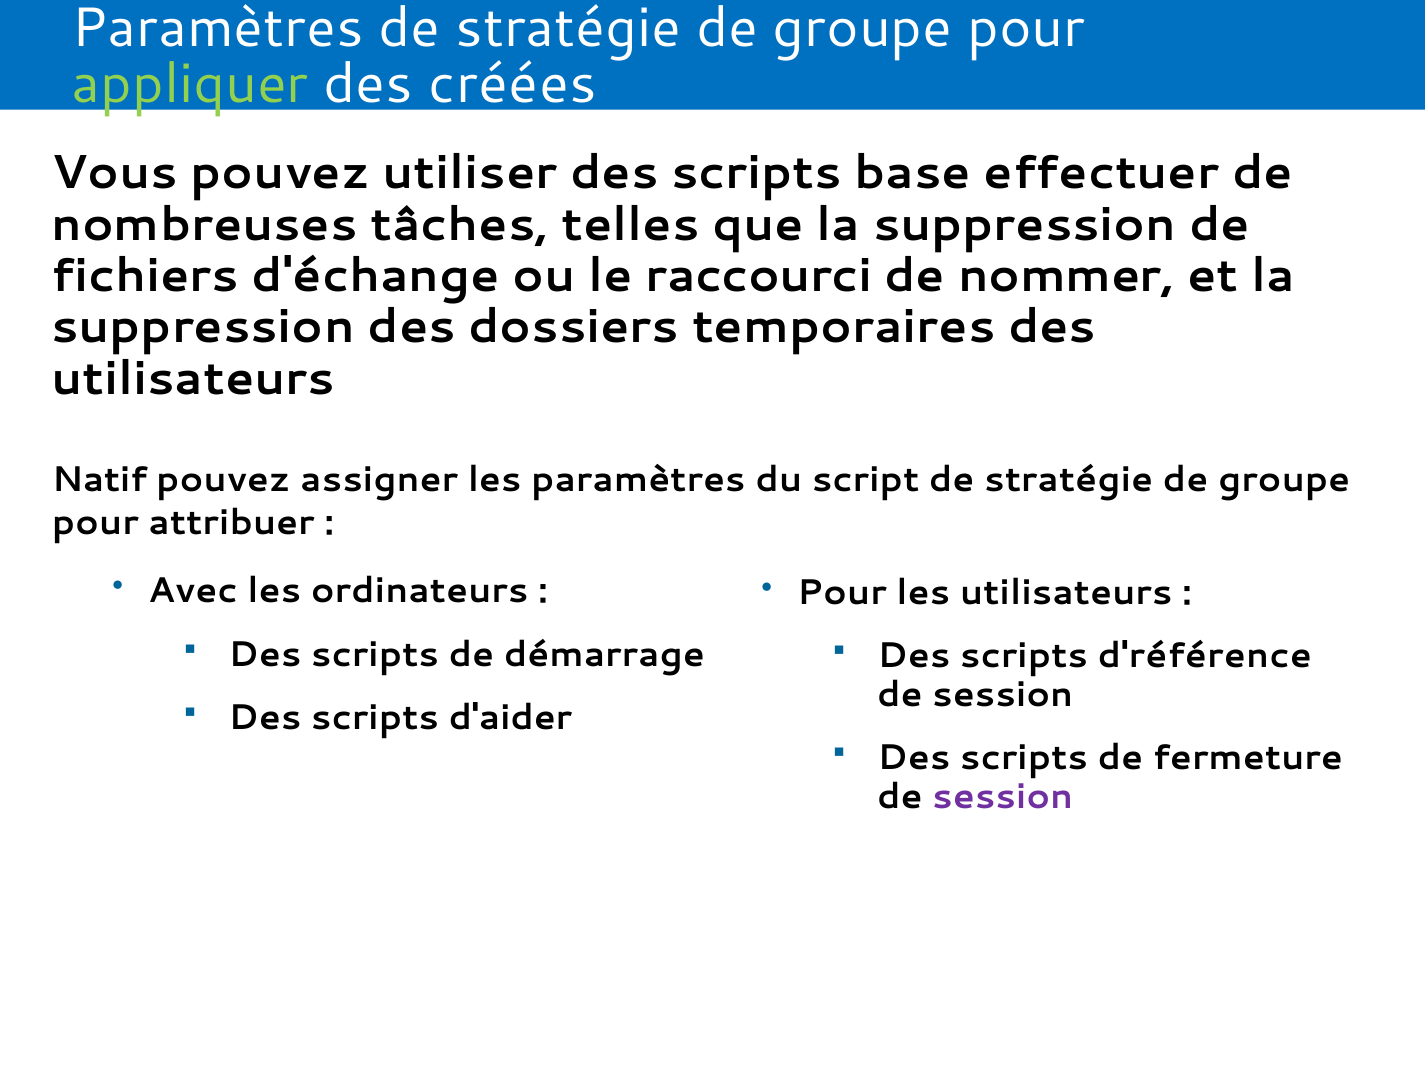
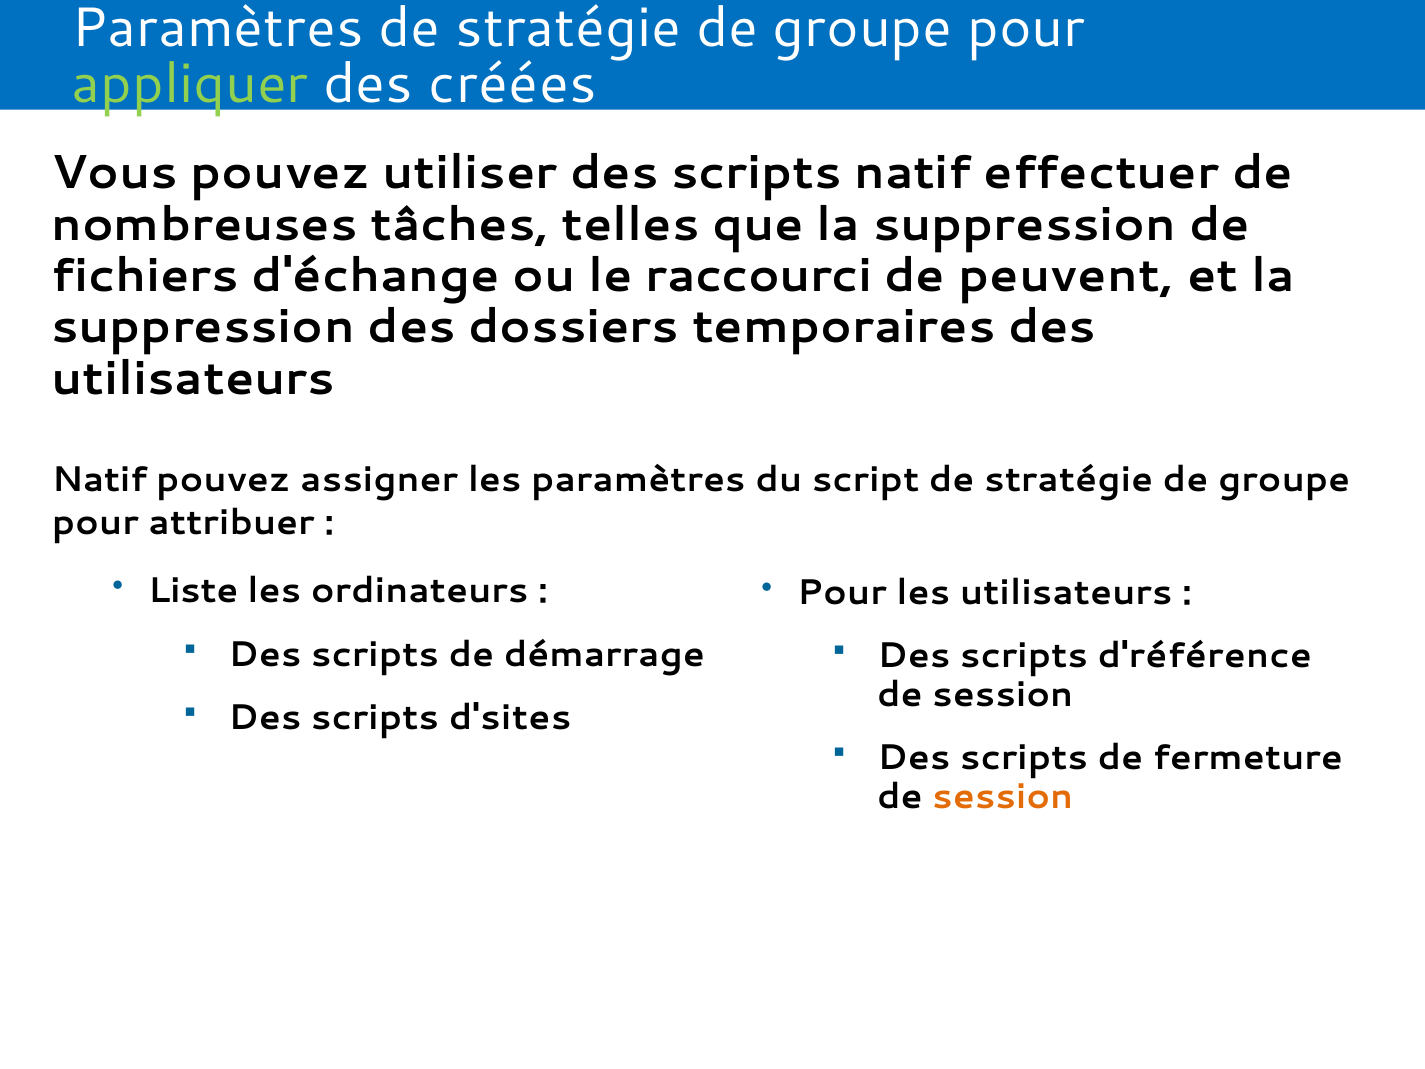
scripts base: base -> natif (913, 173)
nommer: nommer -> peuvent (1066, 276)
Avec: Avec -> Liste (193, 591)
d'aider: d'aider -> d'sites (510, 718)
session colour: purple -> orange (1003, 796)
